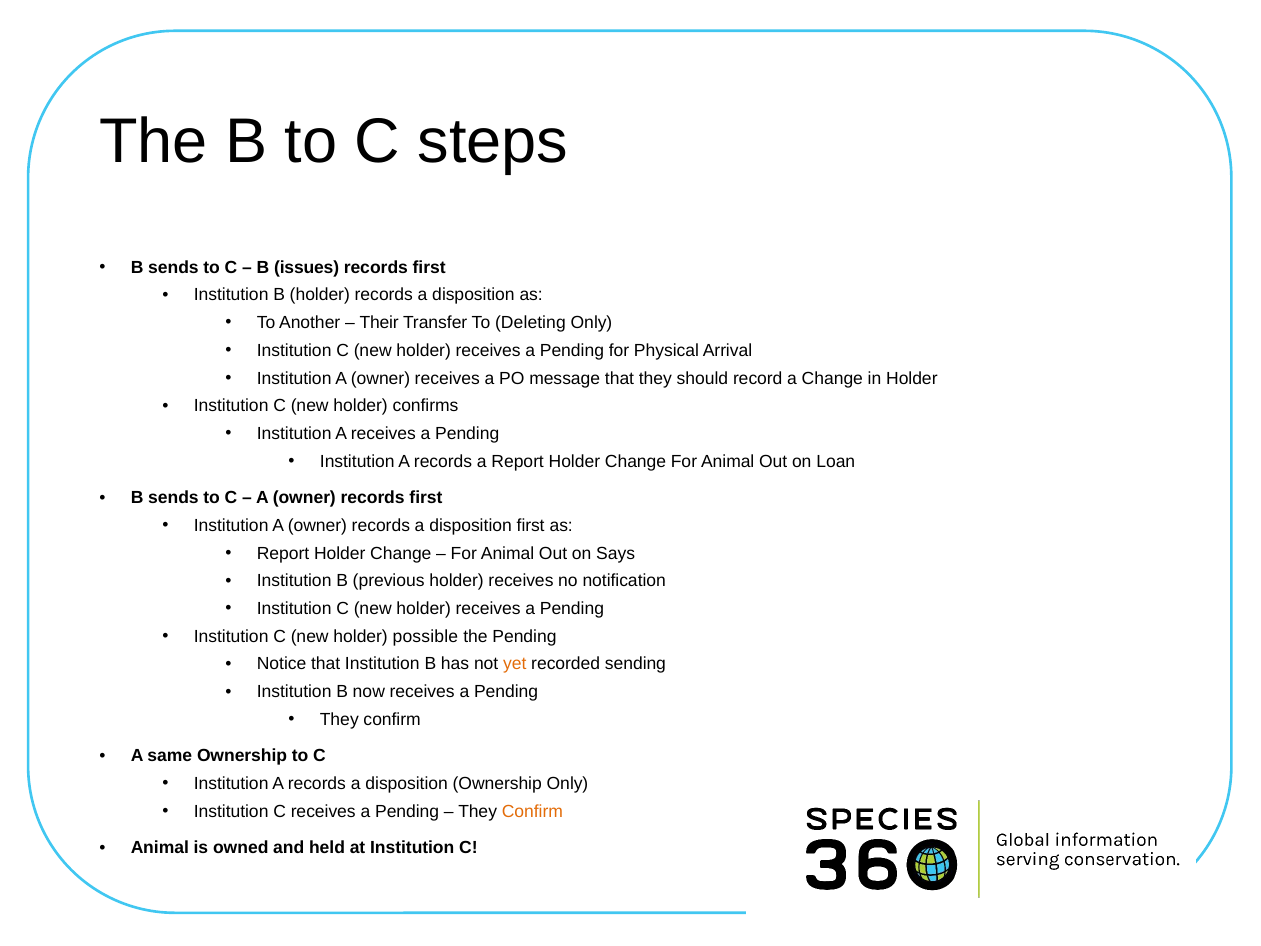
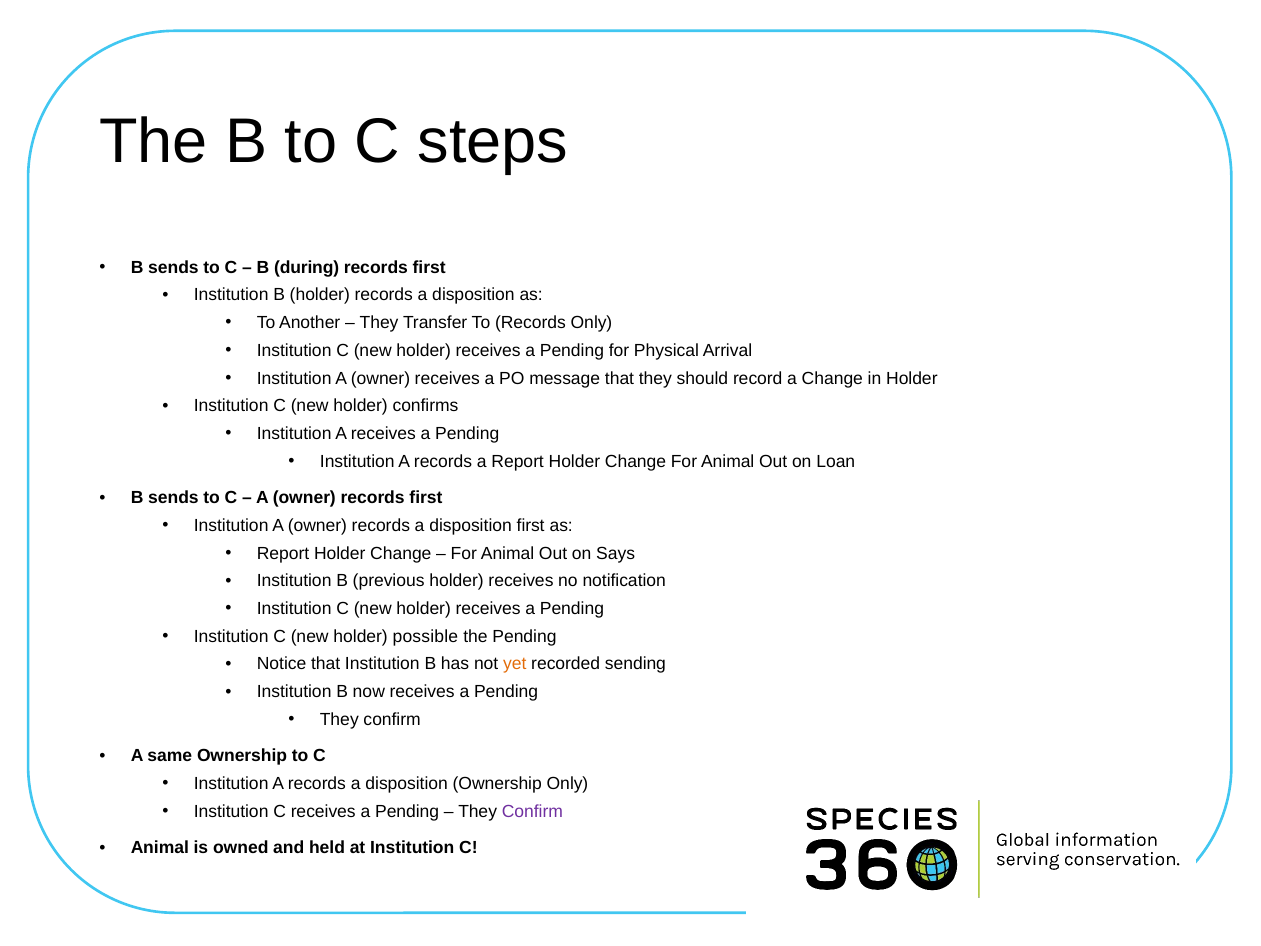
issues: issues -> during (307, 267)
Their: Their -> They (379, 323)
To Deleting: Deleting -> Records (530, 323)
Confirm colour: orange -> purple (532, 811)
